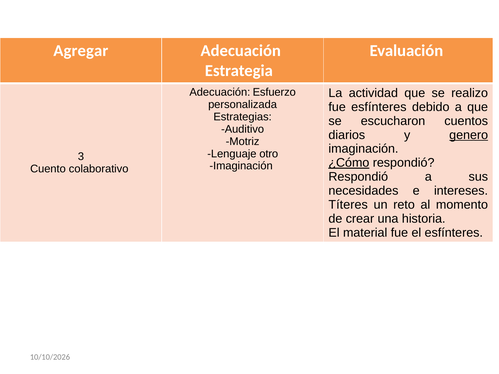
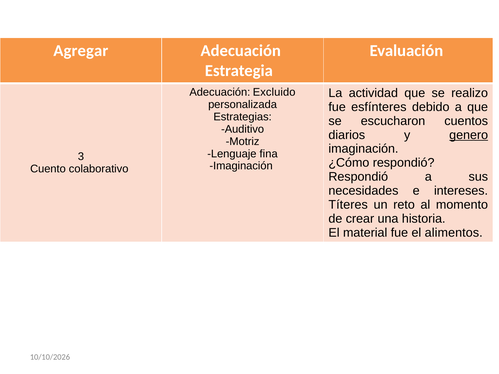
Esfuerzo: Esfuerzo -> Excluido (274, 92)
otro: otro -> fina (269, 154)
¿Cómo underline: present -> none (349, 163)
el esfínteres: esfínteres -> alimentos (454, 233)
